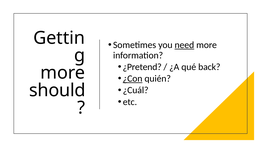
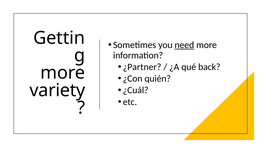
¿Pretend: ¿Pretend -> ¿Partner (142, 67)
¿Con underline: present -> none (133, 78)
should: should -> variety (57, 90)
